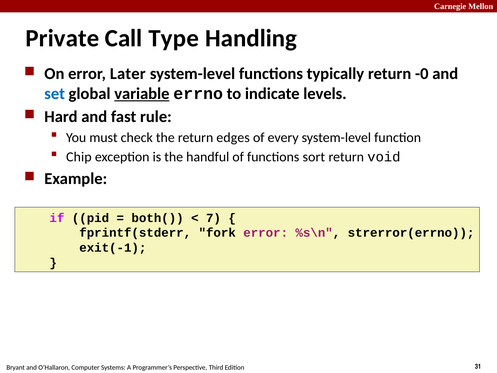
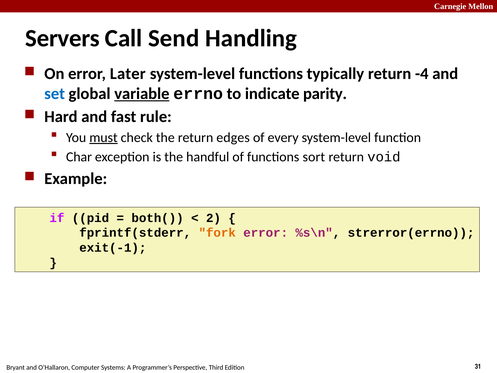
Private: Private -> Servers (63, 38)
Type: Type -> Send (174, 38)
-0: -0 -> -4 (422, 74)
levels: levels -> parity (325, 94)
must underline: none -> present (104, 137)
Chip: Chip -> Char (79, 157)
7: 7 -> 2 (213, 218)
fork colour: black -> orange (217, 233)
